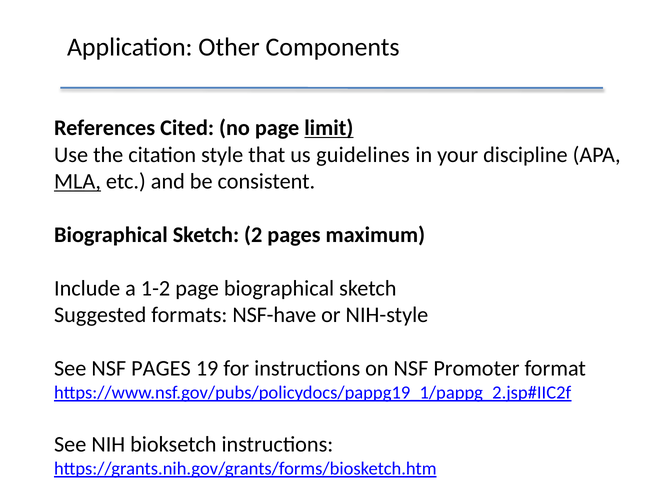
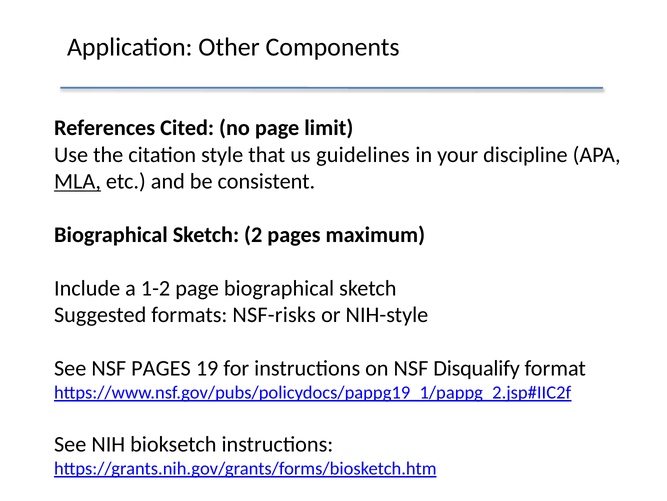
limit underline: present -> none (329, 128)
NSF-have: NSF-have -> NSF-risks (274, 315)
Promoter: Promoter -> Disqualify (477, 368)
